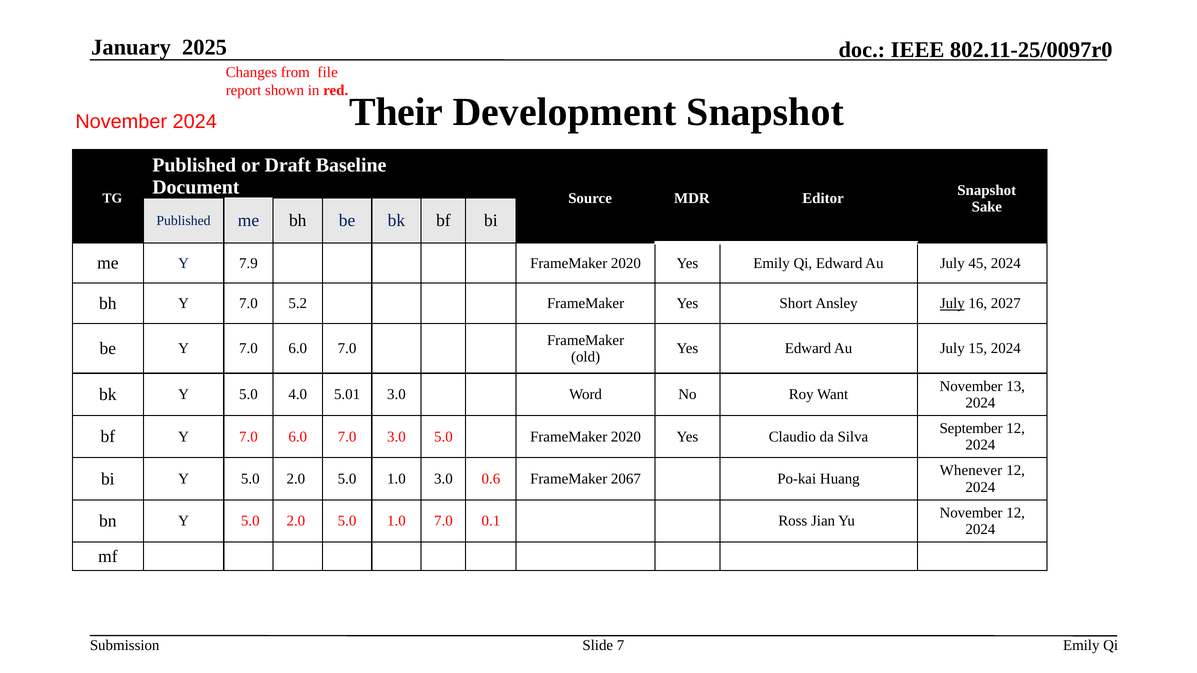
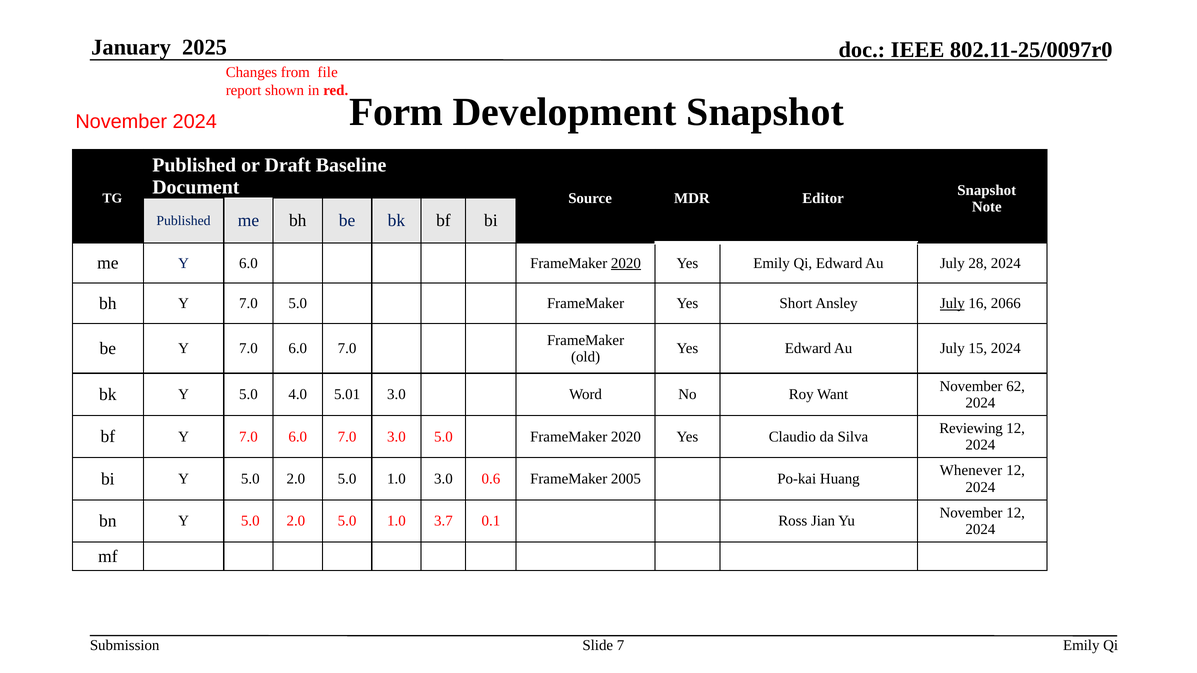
Their: Their -> Form (396, 112)
Sake: Sake -> Note (987, 207)
Y 7.9: 7.9 -> 6.0 (248, 263)
2020 underline: none -> present (626, 263)
45: 45 -> 28 (978, 263)
7.0 5.2: 5.2 -> 5.0 (298, 304)
2027: 2027 -> 2066 (1006, 304)
13: 13 -> 62 (1016, 386)
September: September -> Reviewing (971, 429)
2067: 2067 -> 2005 (626, 479)
1.0 7.0: 7.0 -> 3.7 (443, 521)
